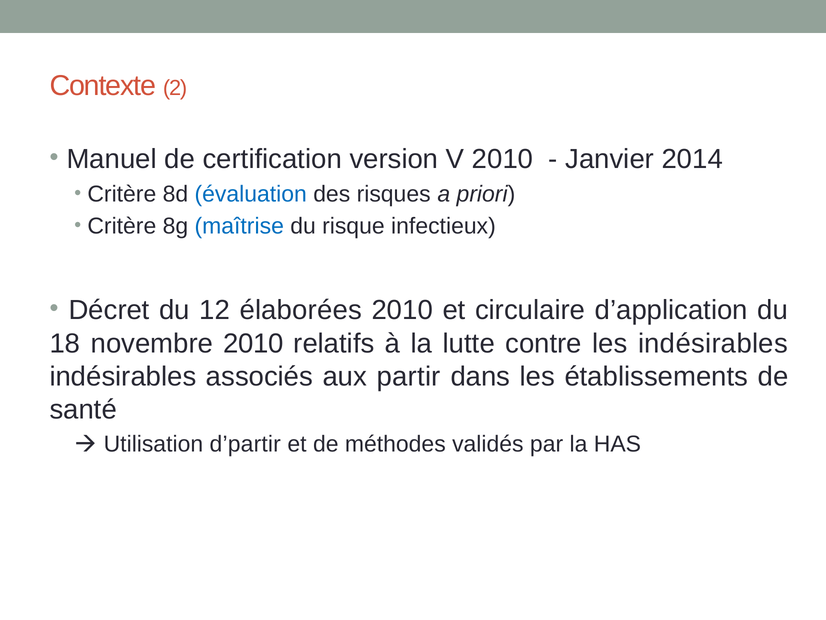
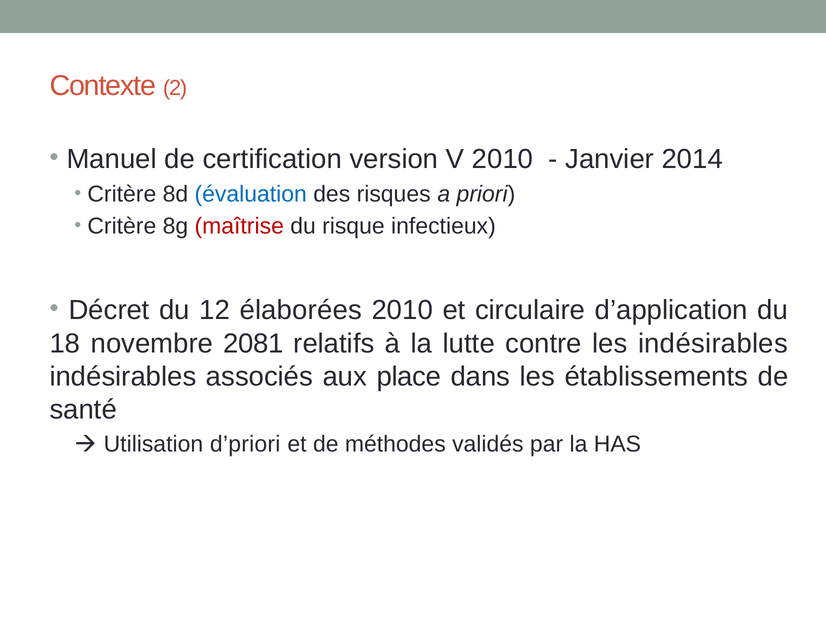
maîtrise colour: blue -> red (239, 226)
novembre 2010: 2010 -> 2081 (253, 343)
partir: partir -> place (409, 376)
d’partir: d’partir -> d’priori (245, 444)
